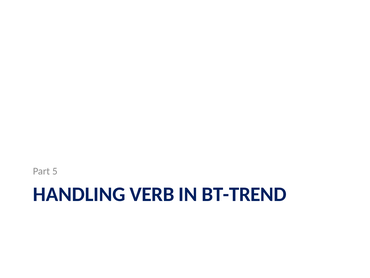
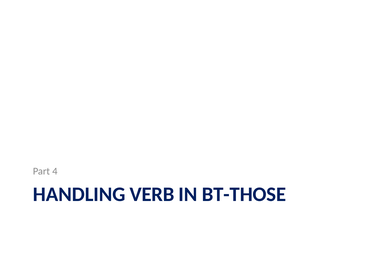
5: 5 -> 4 (55, 171)
BT-TREND: BT-TREND -> BT-THOSE (244, 194)
